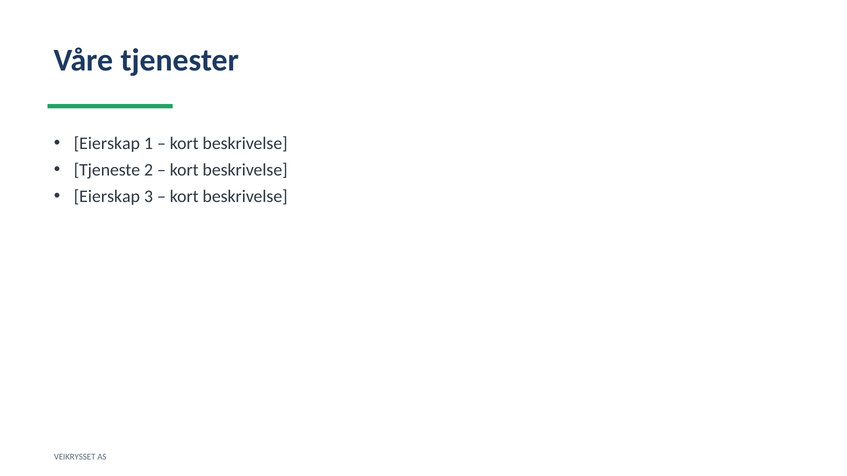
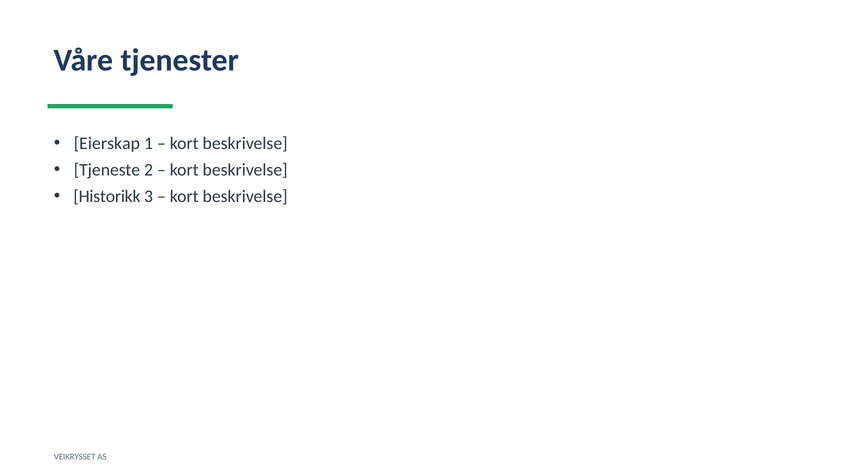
Eierskap: Eierskap -> Historikk (107, 196)
